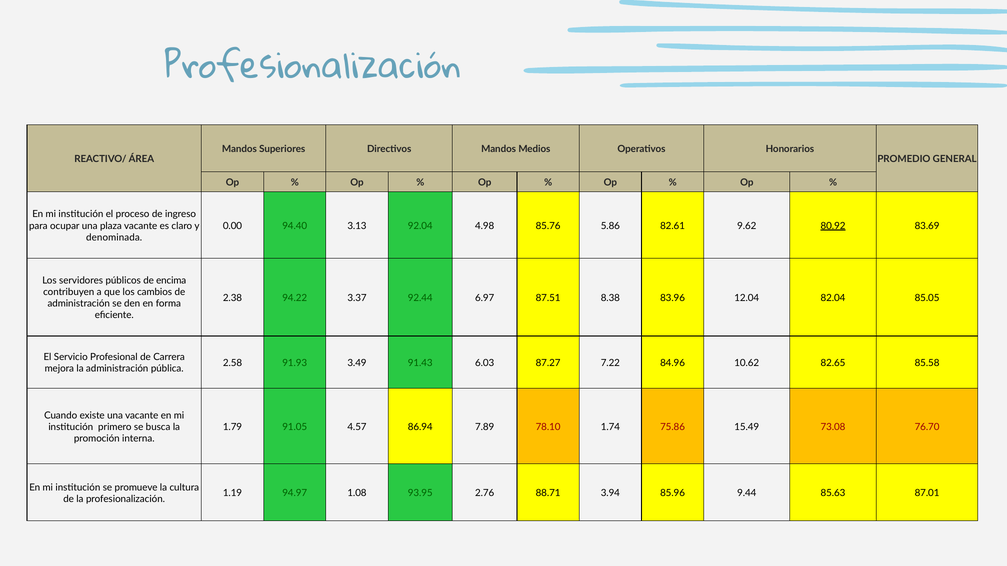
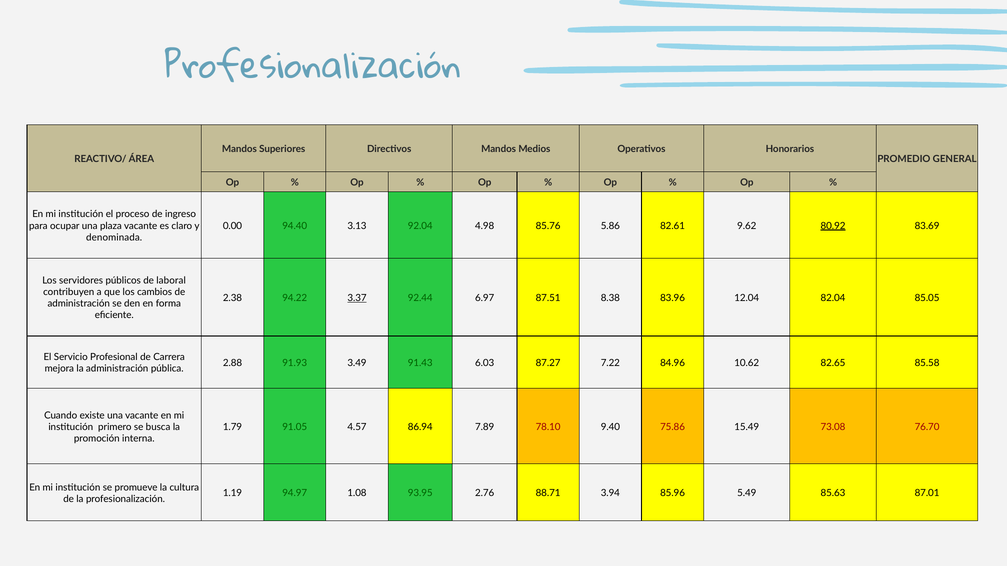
encima: encima -> laboral (171, 281)
3.37 underline: none -> present (357, 298)
2.58: 2.58 -> 2.88 (233, 363)
1.74: 1.74 -> 9.40 (610, 427)
9.44: 9.44 -> 5.49 (747, 493)
